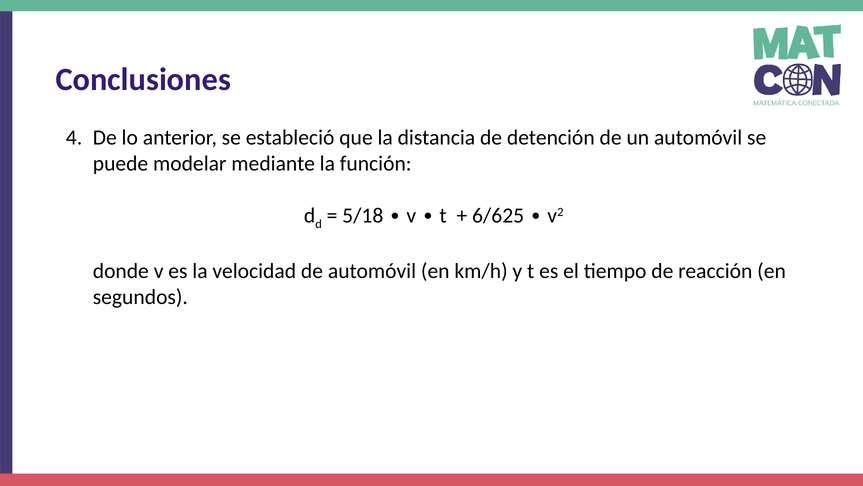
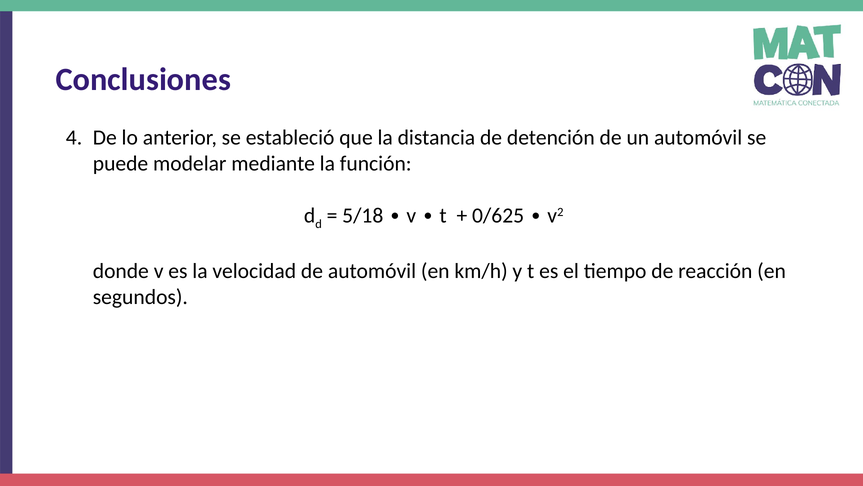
6/625: 6/625 -> 0/625 (498, 215)
